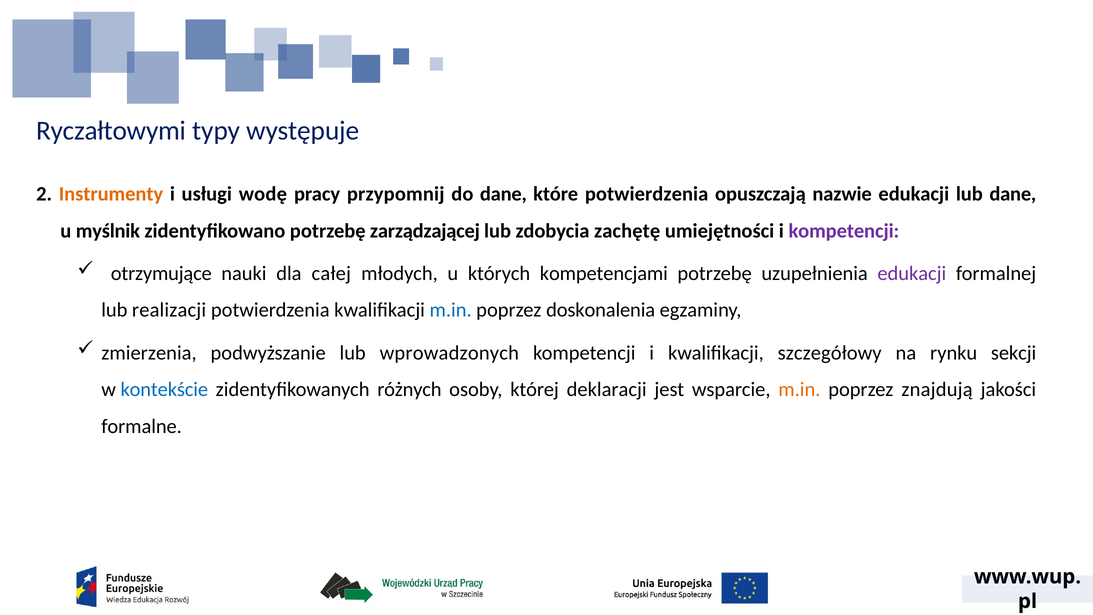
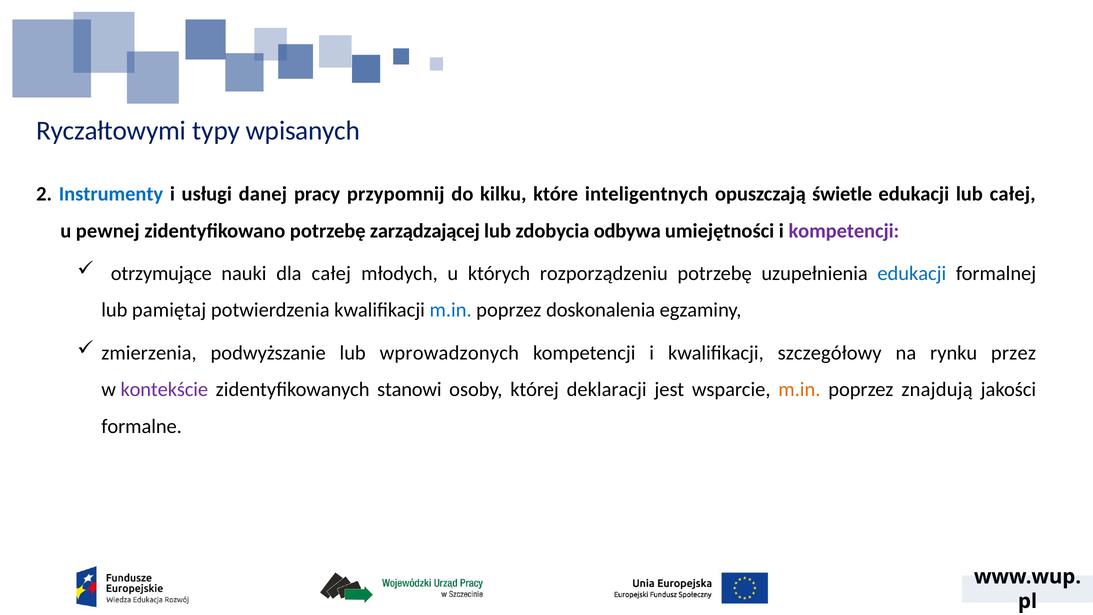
występuje: występuje -> wpisanych (303, 131)
Instrumenty colour: orange -> blue (111, 194)
wodę: wodę -> danej (263, 194)
do dane: dane -> kilku (503, 194)
które potwierdzenia: potwierdzenia -> inteligentnych (647, 194)
nazwie: nazwie -> świetle (842, 194)
lub dane: dane -> całej (1013, 194)
myślnik: myślnik -> pewnej (108, 231)
zachętę: zachętę -> odbywa (627, 231)
kompetencjami: kompetencjami -> rozporządzeniu (604, 273)
edukacji colour: purple -> blue (912, 273)
realizacji: realizacji -> pamiętaj (169, 310)
sekcji: sekcji -> przez (1013, 353)
kontekście colour: blue -> purple (164, 390)
różnych: różnych -> stanowi (409, 390)
